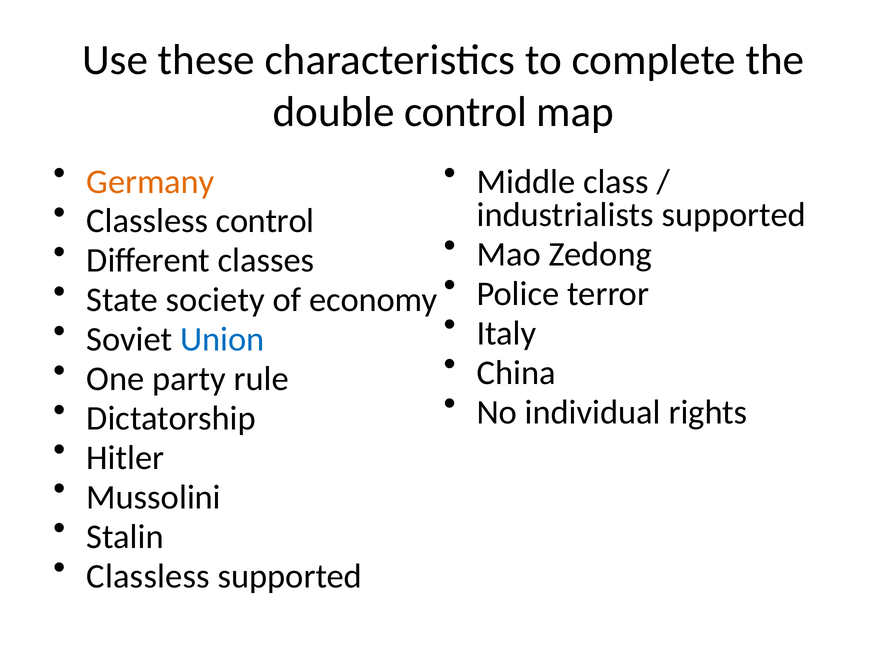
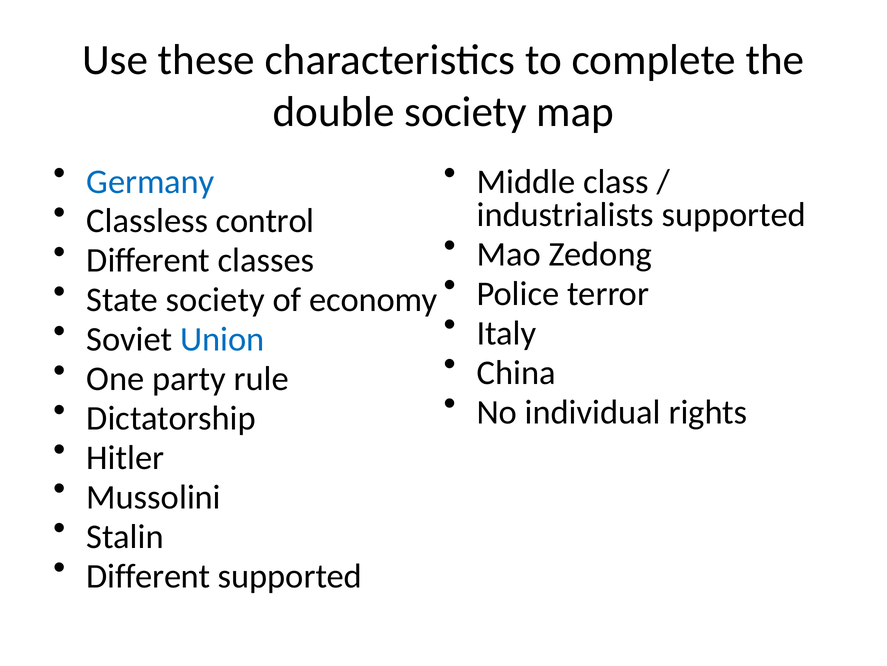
double control: control -> society (465, 112)
Germany colour: orange -> blue (150, 181)
Classless: Classless -> Different (148, 576)
